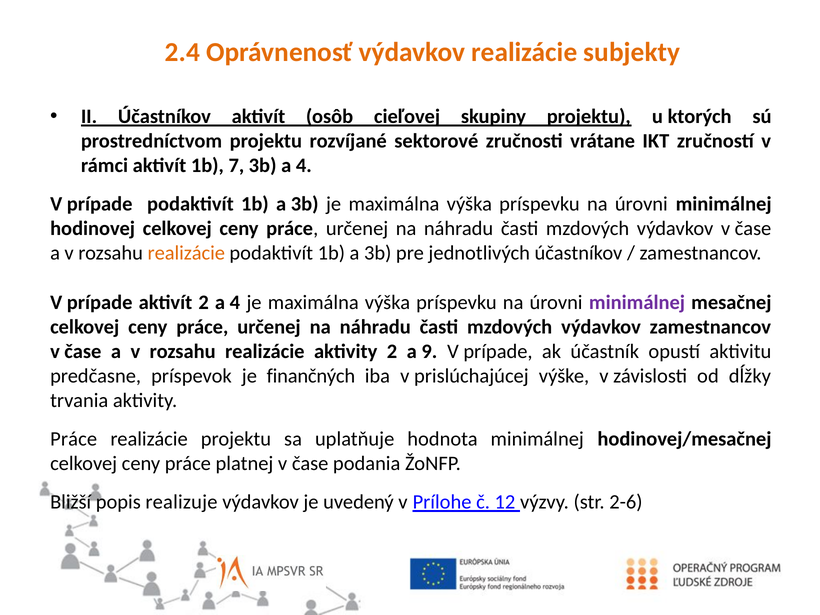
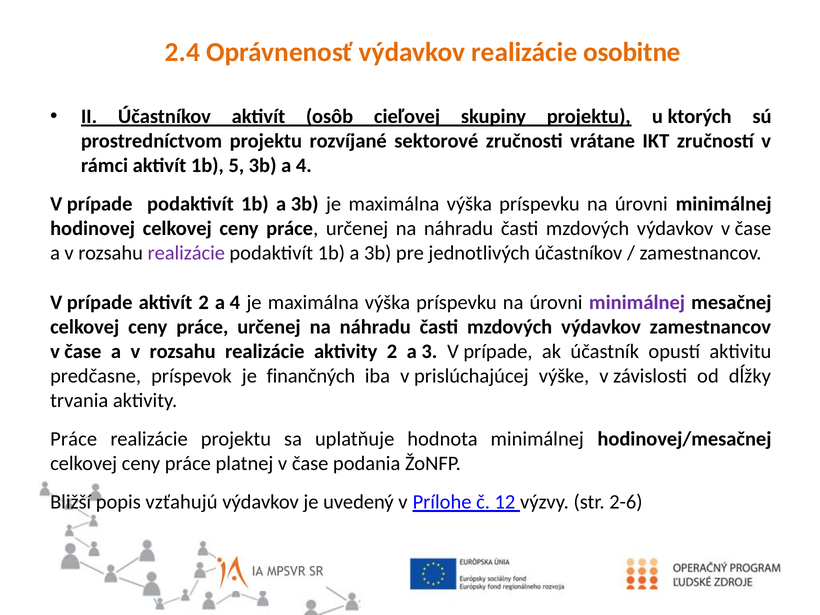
subjekty: subjekty -> osobitne (632, 52)
7: 7 -> 5 (236, 166)
realizácie colour: orange -> purple (186, 253)
9: 9 -> 3 (429, 352)
realizuje: realizuje -> vzťahujú (181, 502)
